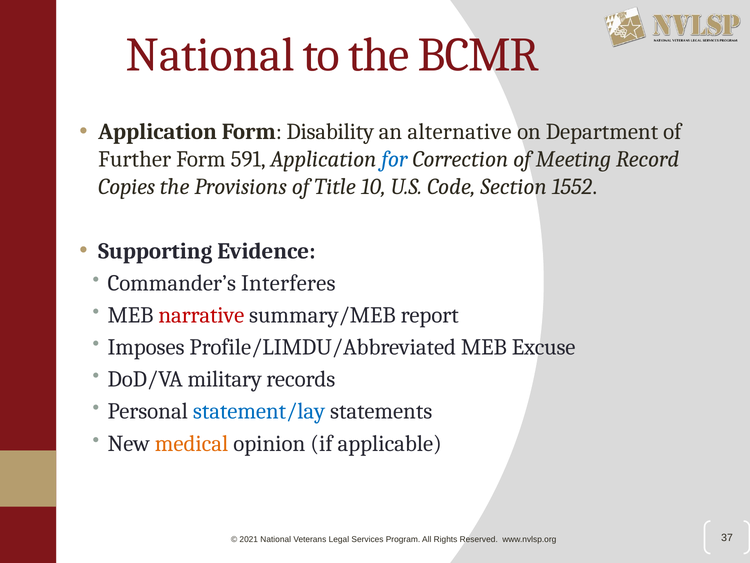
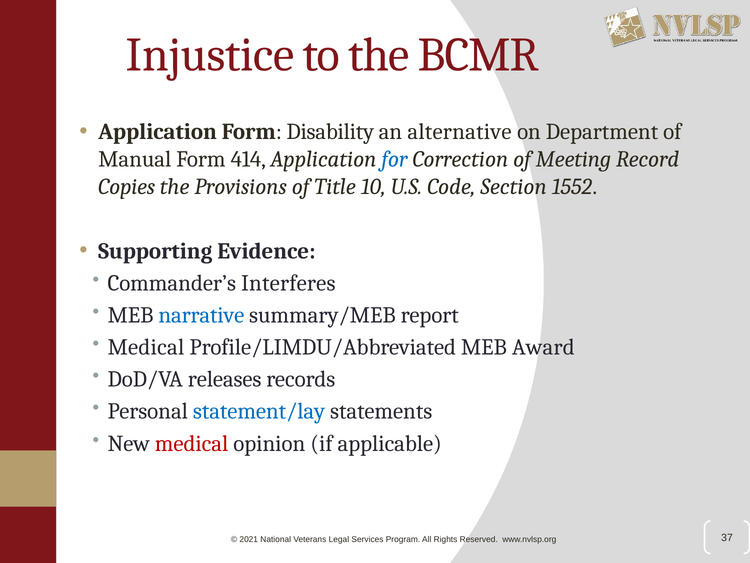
National: National -> Injustice (210, 55)
Further: Further -> Manual (135, 159)
591: 591 -> 414 (248, 159)
narrative colour: red -> blue (201, 315)
Imposes: Imposes -> Medical (146, 347)
Excuse: Excuse -> Award (543, 347)
military: military -> releases (225, 379)
medical colour: orange -> red (192, 443)
